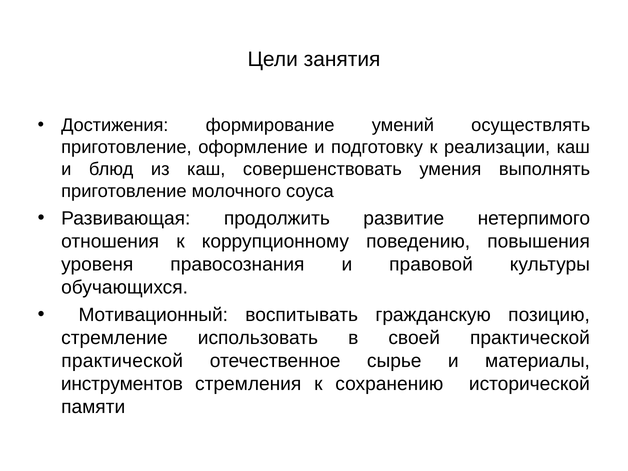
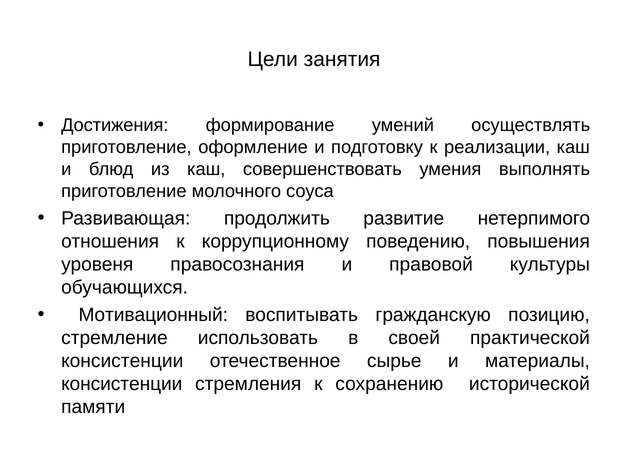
практической: практической -> консистенции (122, 361)
инструментов: инструментов -> консистенции (122, 384)
